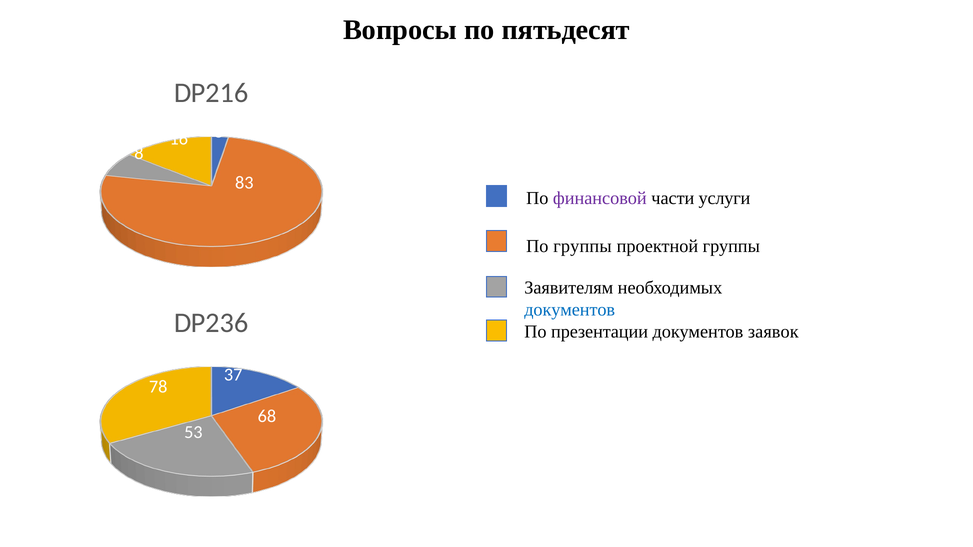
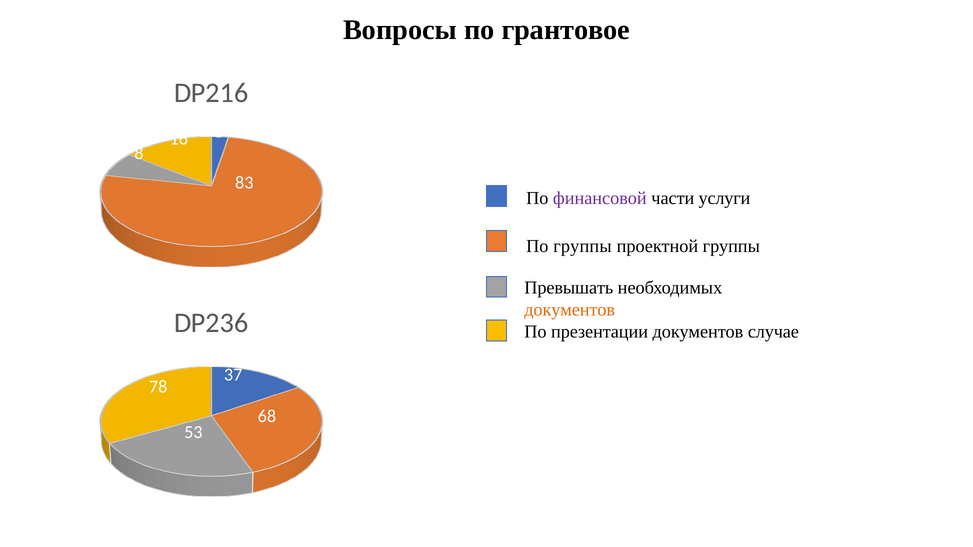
пятьдесят: пятьдесят -> грантовое (566, 30)
Заявителям: Заявителям -> Превышать (569, 288)
документов colour: blue -> orange (570, 310)
заявок: заявок -> случае (773, 332)
